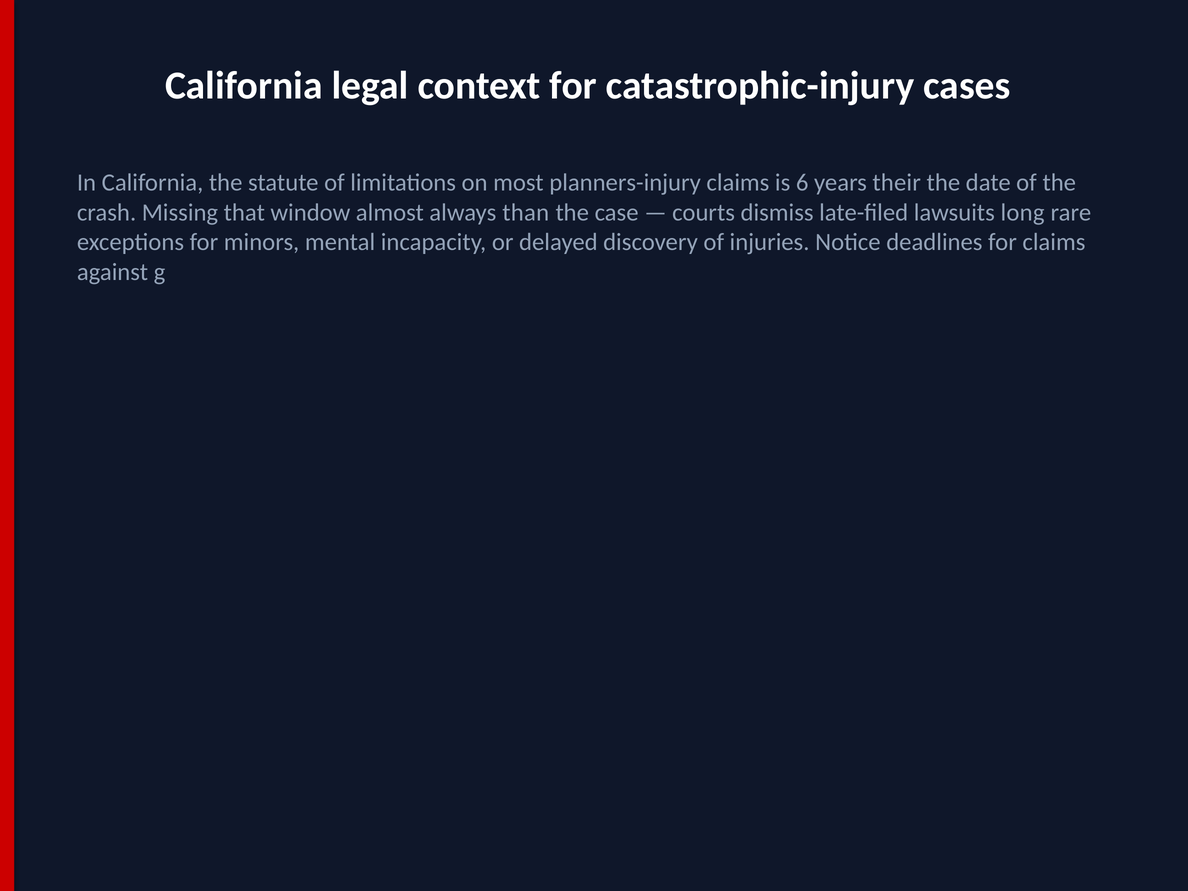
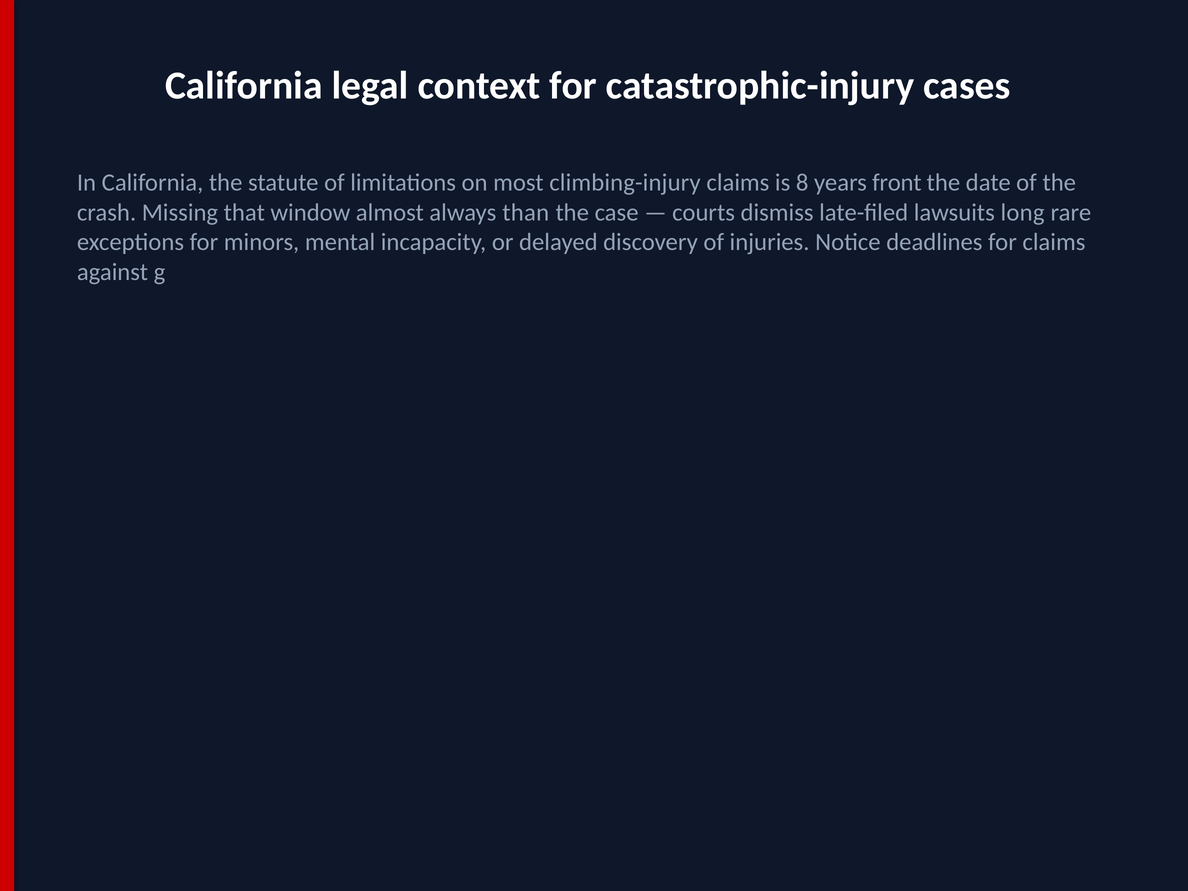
planners-injury: planners-injury -> climbing-injury (625, 183)
6: 6 -> 8 (802, 183)
their: their -> front (897, 183)
